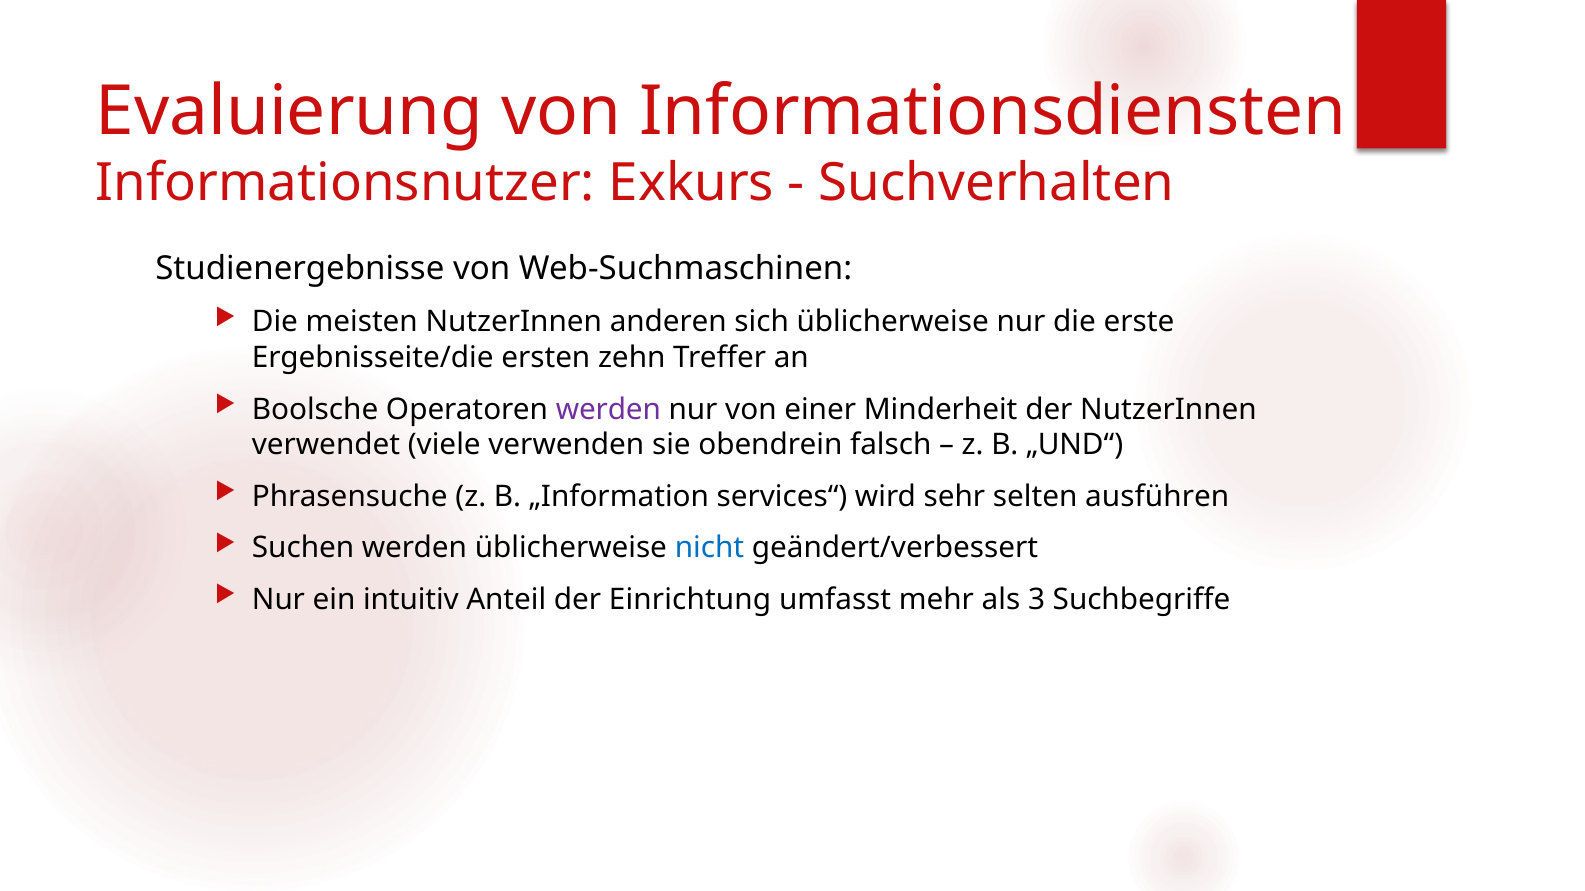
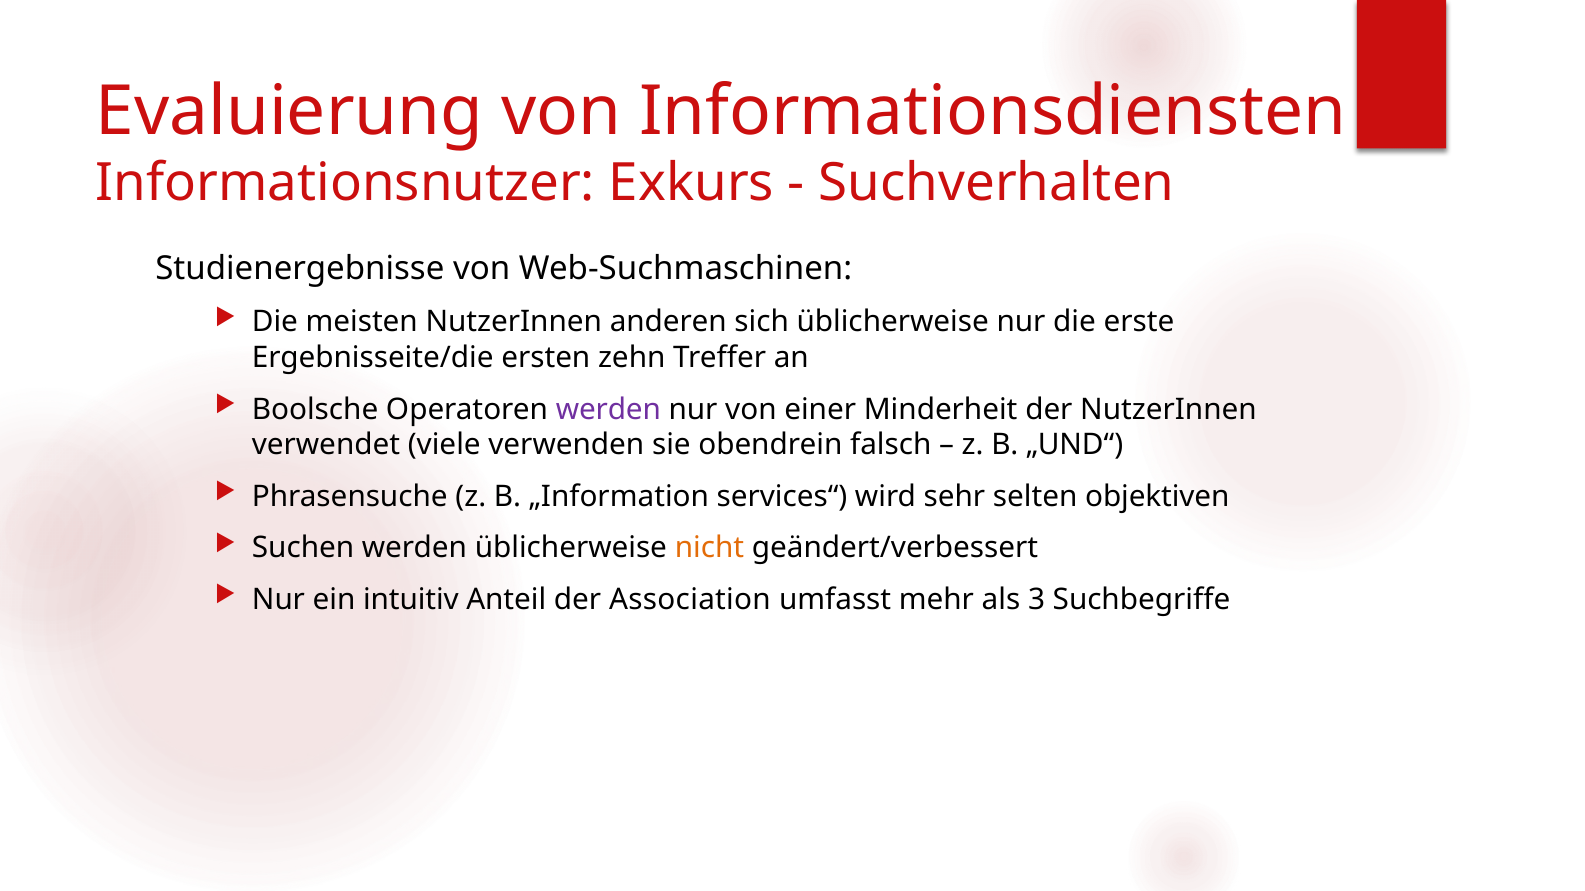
ausführen: ausführen -> objektiven (1157, 497)
nicht colour: blue -> orange (709, 548)
Einrichtung: Einrichtung -> Association (690, 600)
